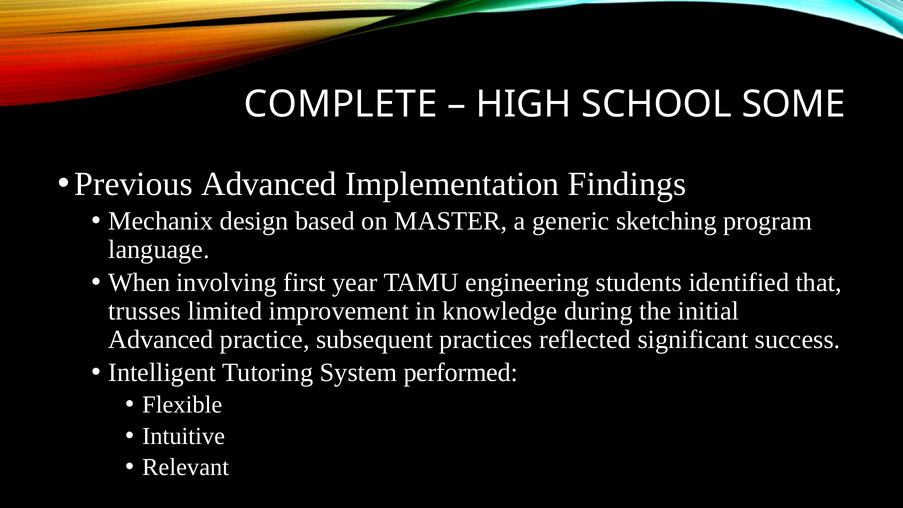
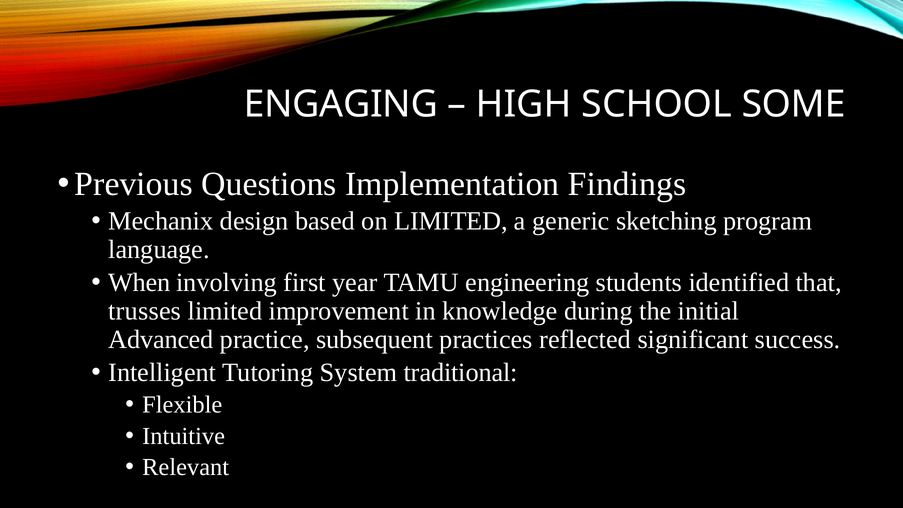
COMPLETE: COMPLETE -> ENGAGING (341, 104)
Previous Advanced: Advanced -> Questions (269, 184)
on MASTER: MASTER -> LIMITED (451, 221)
performed: performed -> traditional (461, 373)
